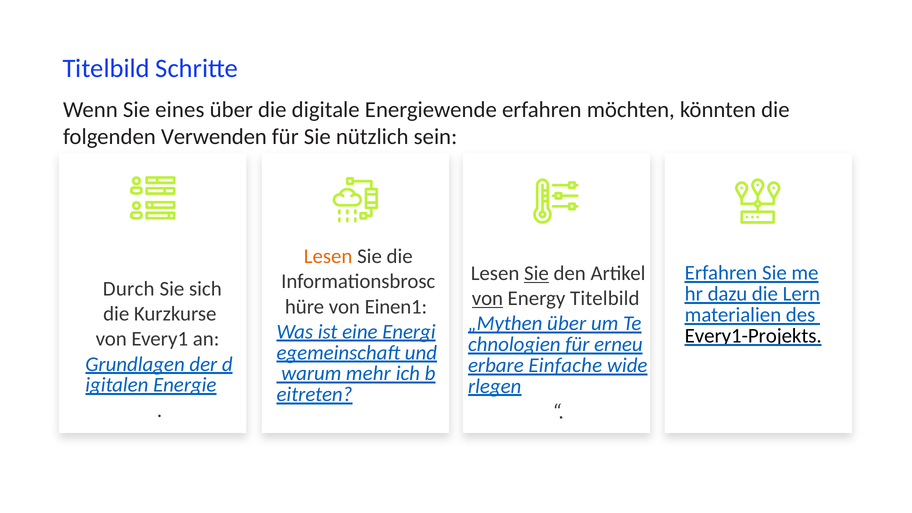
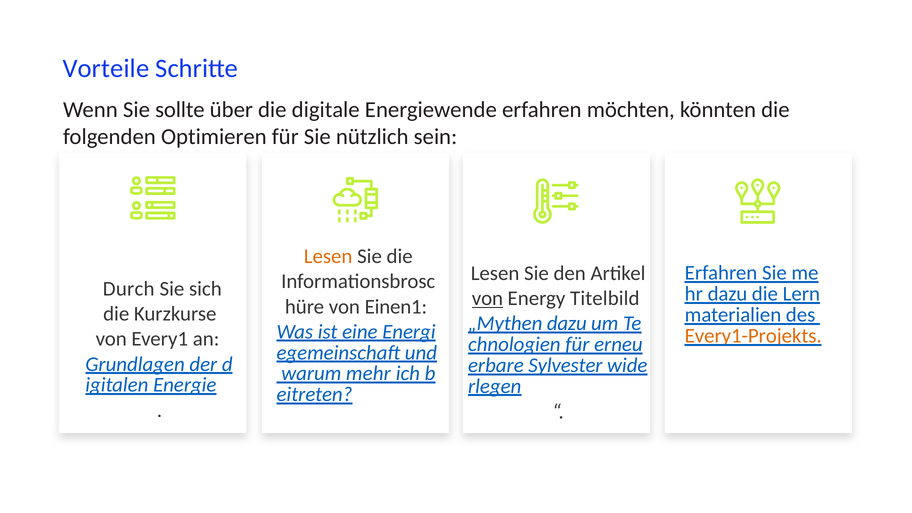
Titelbild: Titelbild -> Vorteile (106, 68)
eines: eines -> sollte (180, 110)
Verwenden: Verwenden -> Optimieren (214, 137)
Sie underline: present -> none (536, 273)
„Mythen über: über -> dazu (567, 324)
Every1-Projekts colour: black -> orange (753, 336)
Einfache: Einfache -> Sylvester (565, 365)
